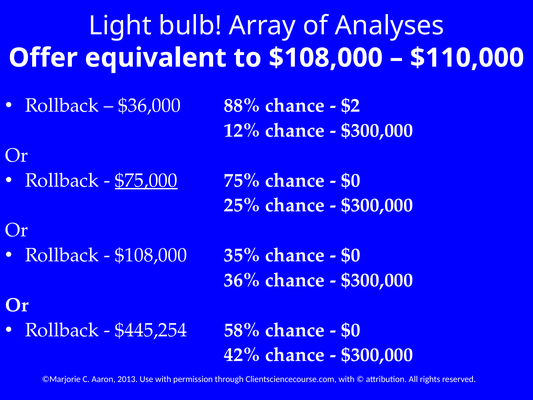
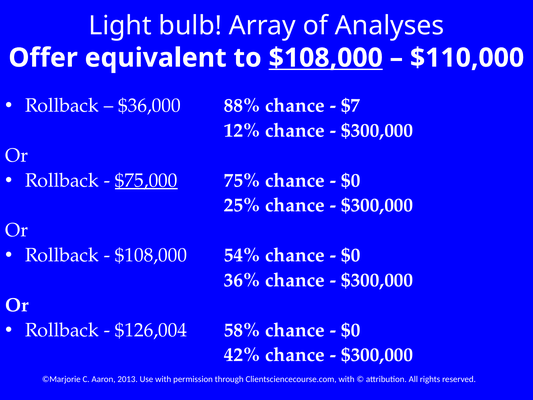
$108,000 underline: none -> present (326, 58)
$2: $2 -> $7 (351, 105)
35%: 35% -> 54% (242, 255)
$445,254: $445,254 -> $126,004 (151, 330)
